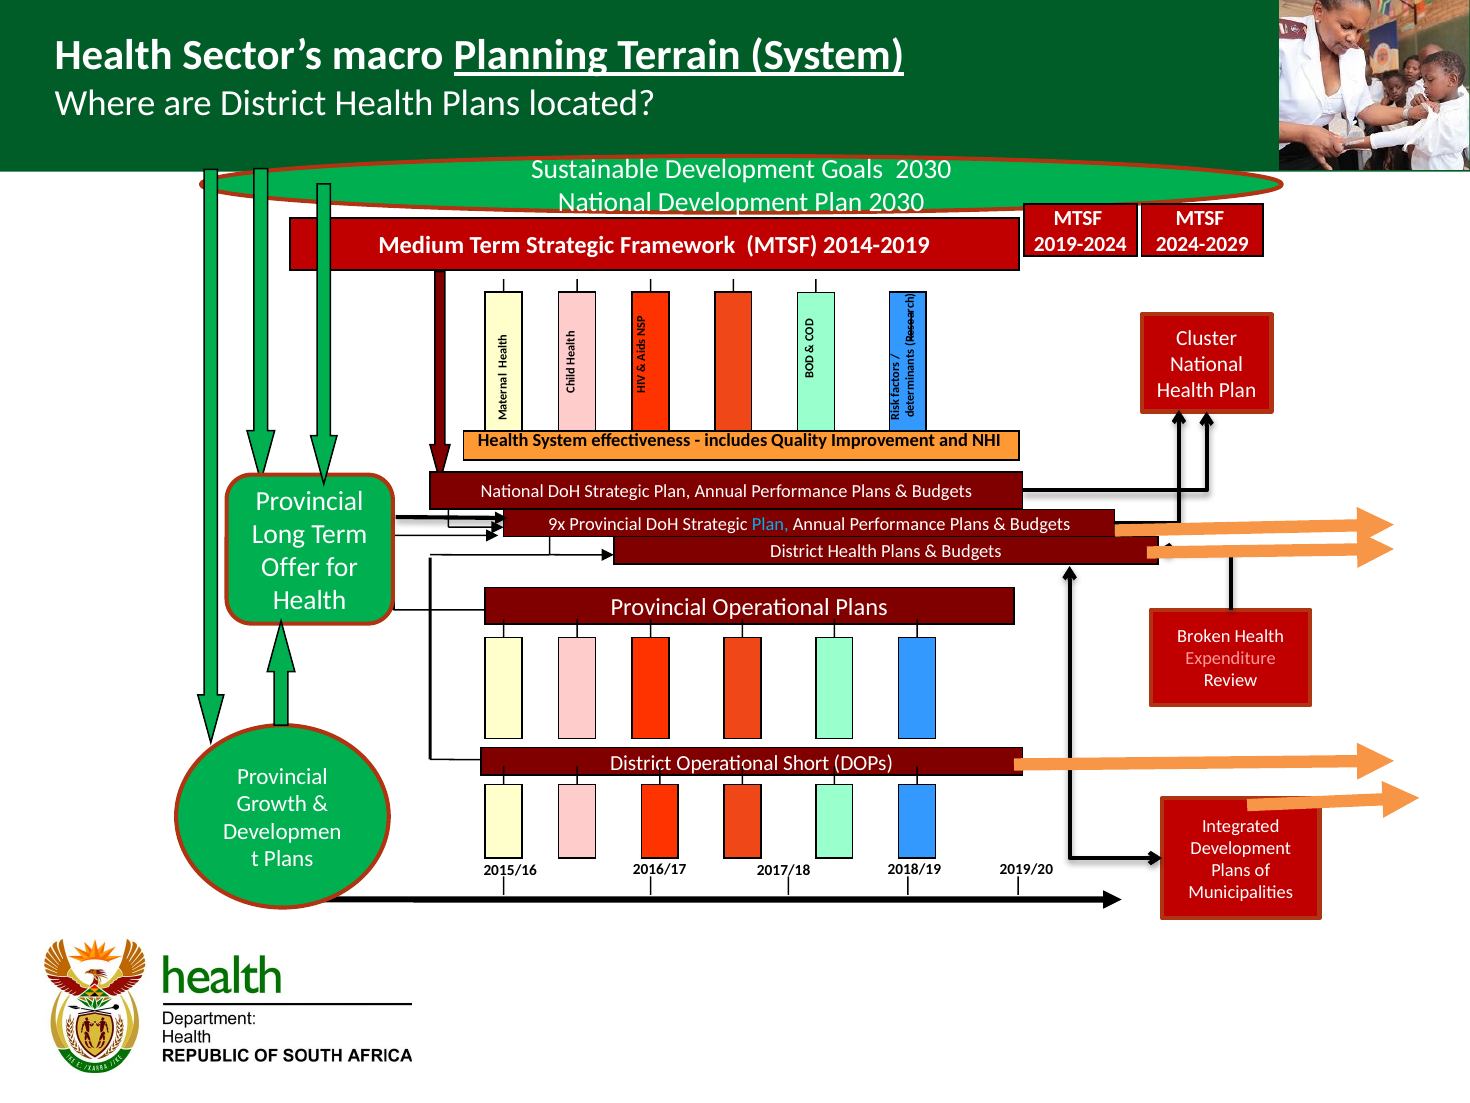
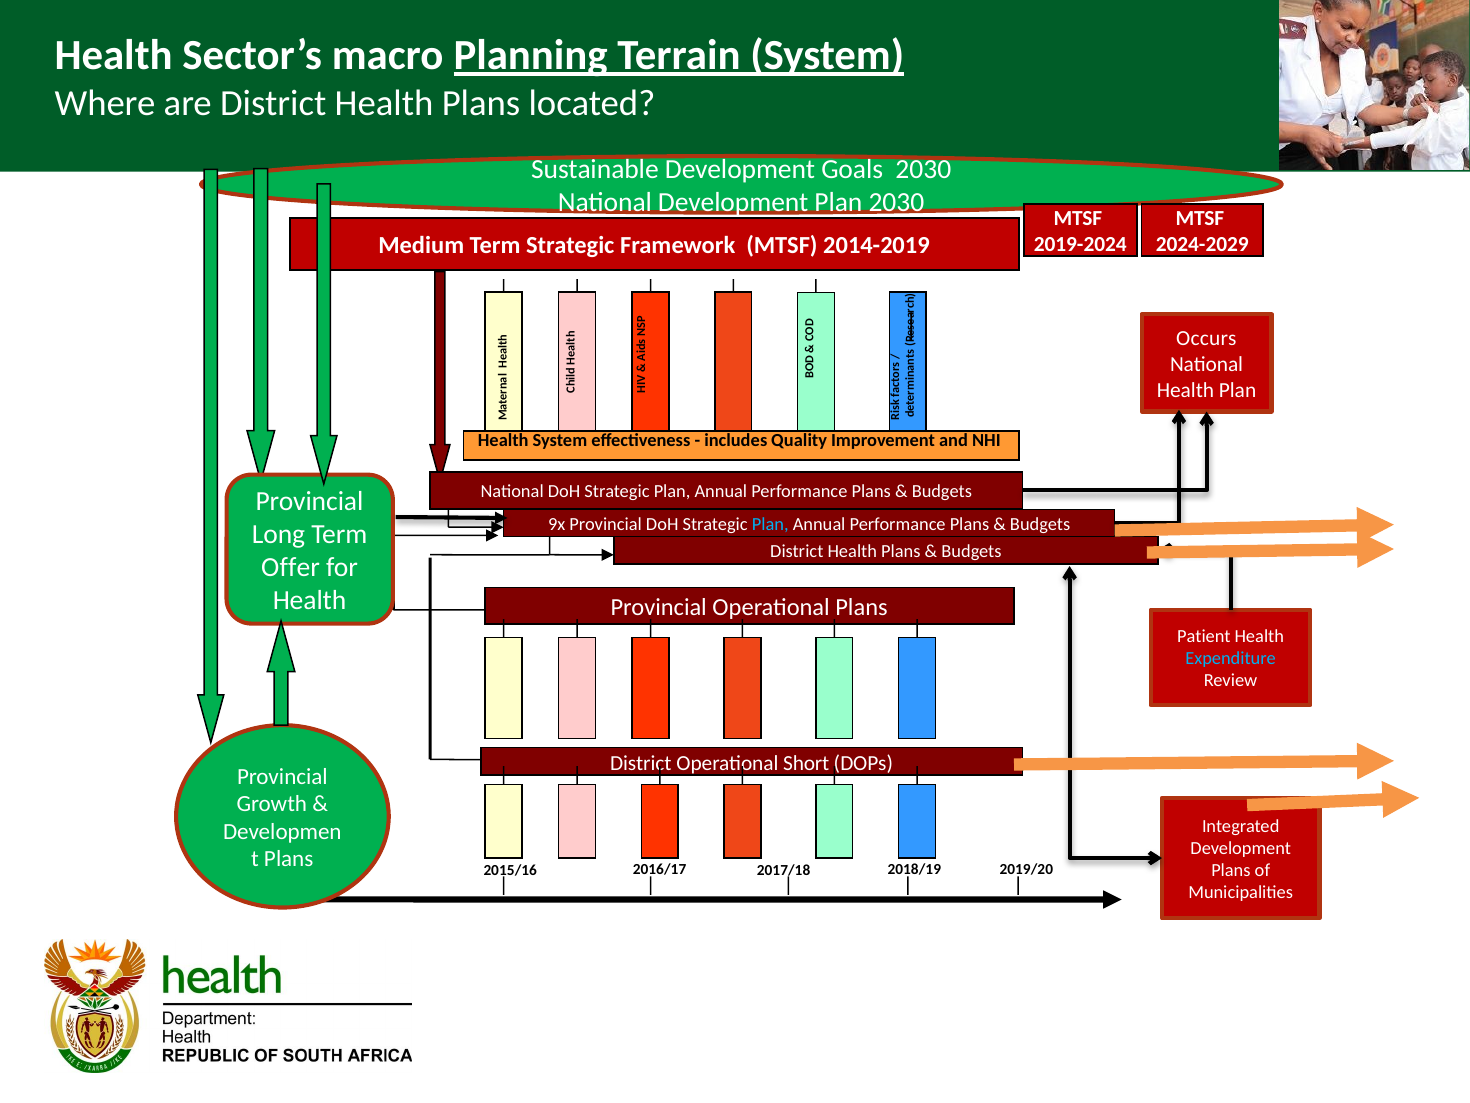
Cluster: Cluster -> Occurs (1206, 339)
Broken: Broken -> Patient (1204, 636)
Expenditure colour: pink -> light blue (1231, 658)
